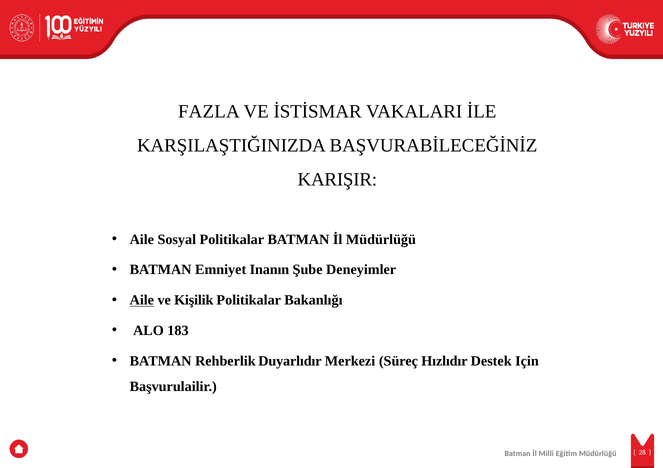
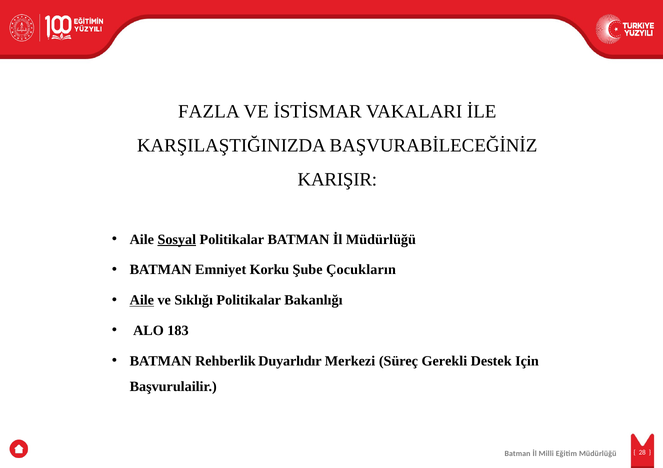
Sosyal underline: none -> present (177, 240)
Inanın: Inanın -> Korku (269, 270)
Deneyimler: Deneyimler -> Çocukların (361, 270)
Kişilik: Kişilik -> Sıklığı (194, 301)
Hızlıdır: Hızlıdır -> Gerekli (444, 362)
